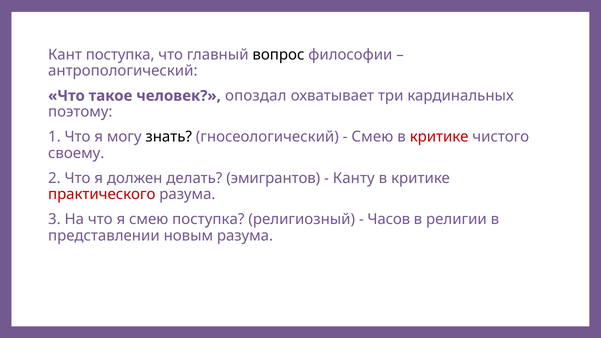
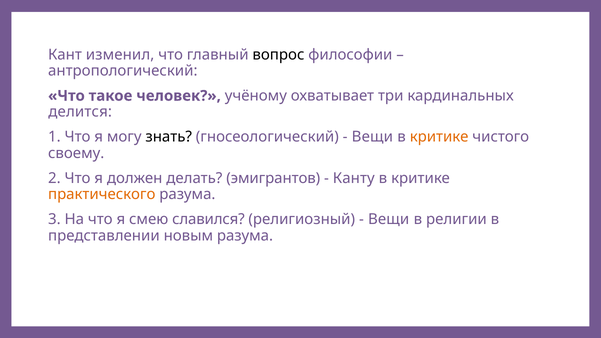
Кант поступка: поступка -> изменил (120, 55)
опоздал: опоздал -> учёному (256, 96)
поэтому: поэтому -> делится (80, 112)
Смею: Смею -> Вещи (372, 137)
критике colour: red -> orange (439, 137)
практического colour: red -> orange (102, 194)
смею поступка: поступка -> славился (208, 219)
Часов: Часов -> Вещи (389, 219)
